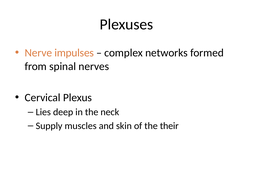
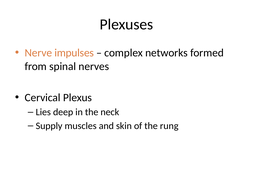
their: their -> rung (169, 126)
